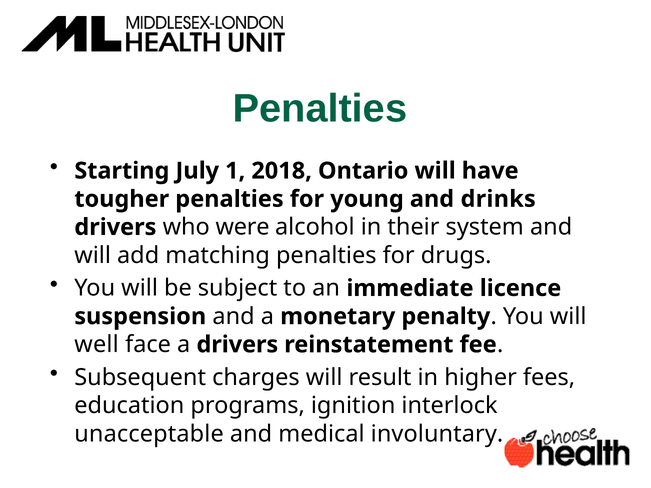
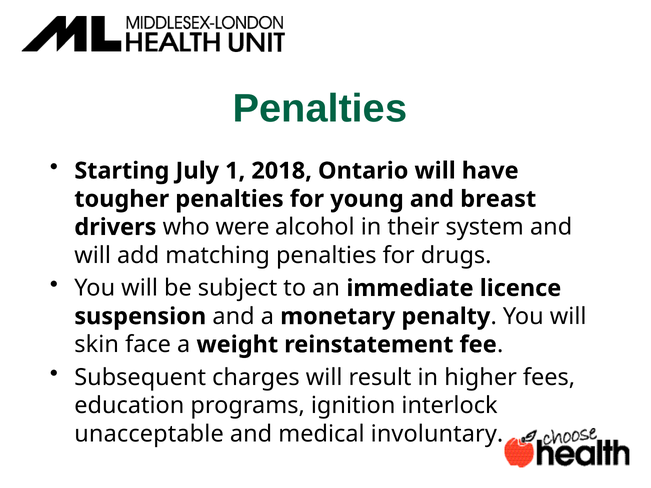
drinks: drinks -> breast (498, 199)
well: well -> skin (97, 345)
a drivers: drivers -> weight (237, 345)
